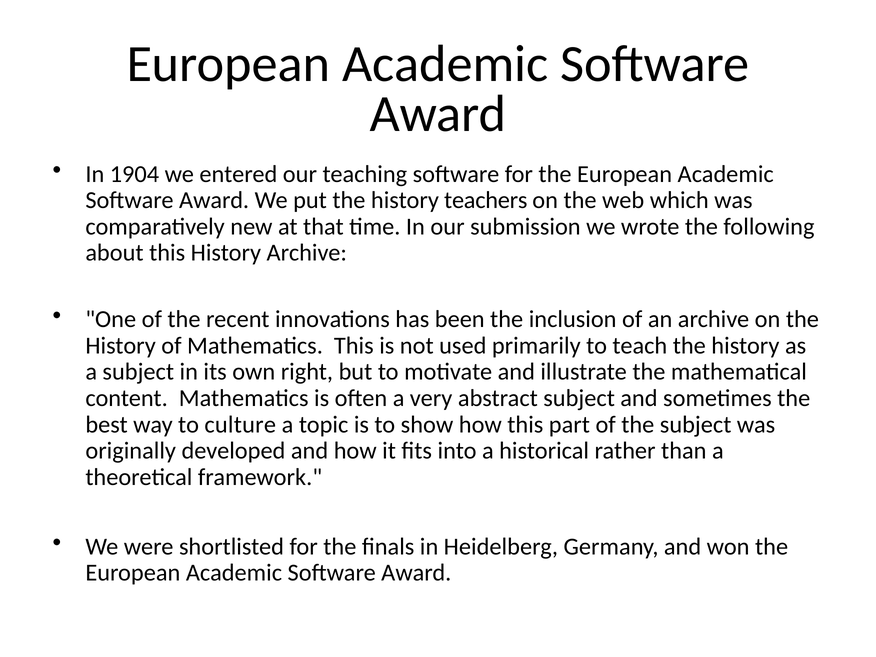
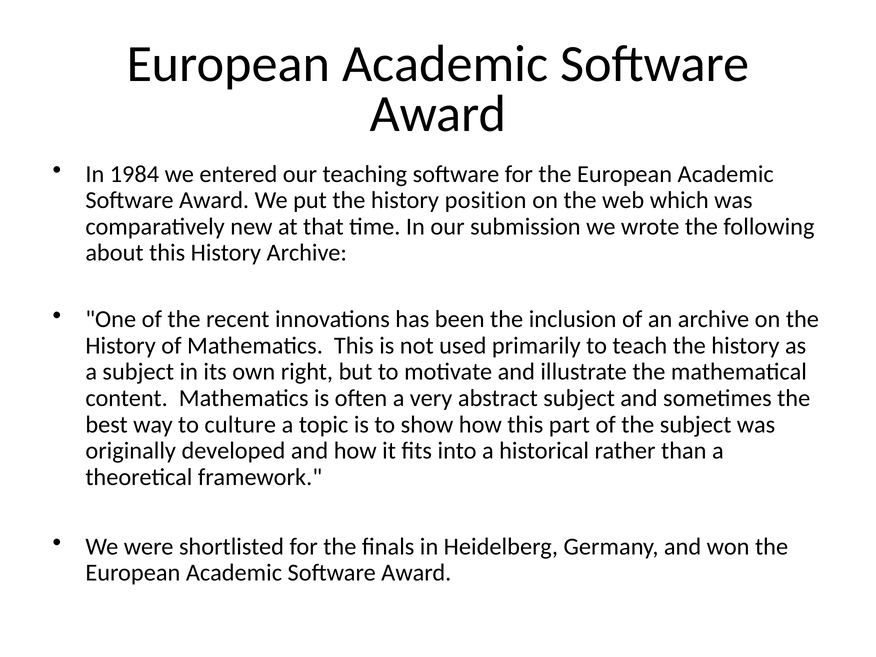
1904: 1904 -> 1984 (134, 174)
teachers: teachers -> position (486, 200)
